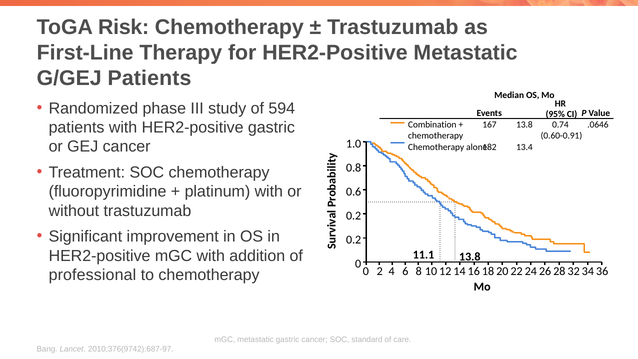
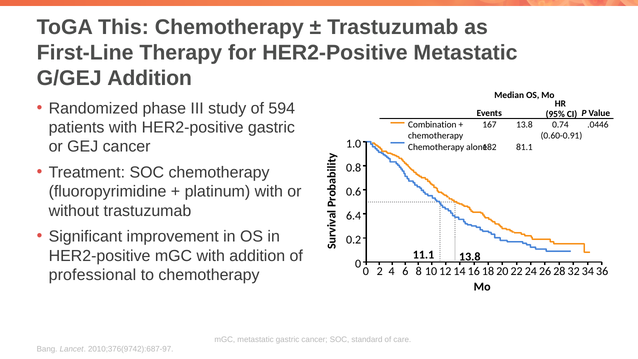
Risk: Risk -> This (124, 27)
G/GEJ Patients: Patients -> Addition (150, 78)
.0646: .0646 -> .0446 (598, 125)
13.4: 13.4 -> 81.1 (524, 147)
0.2: 0.2 -> 6.4 (354, 216)
